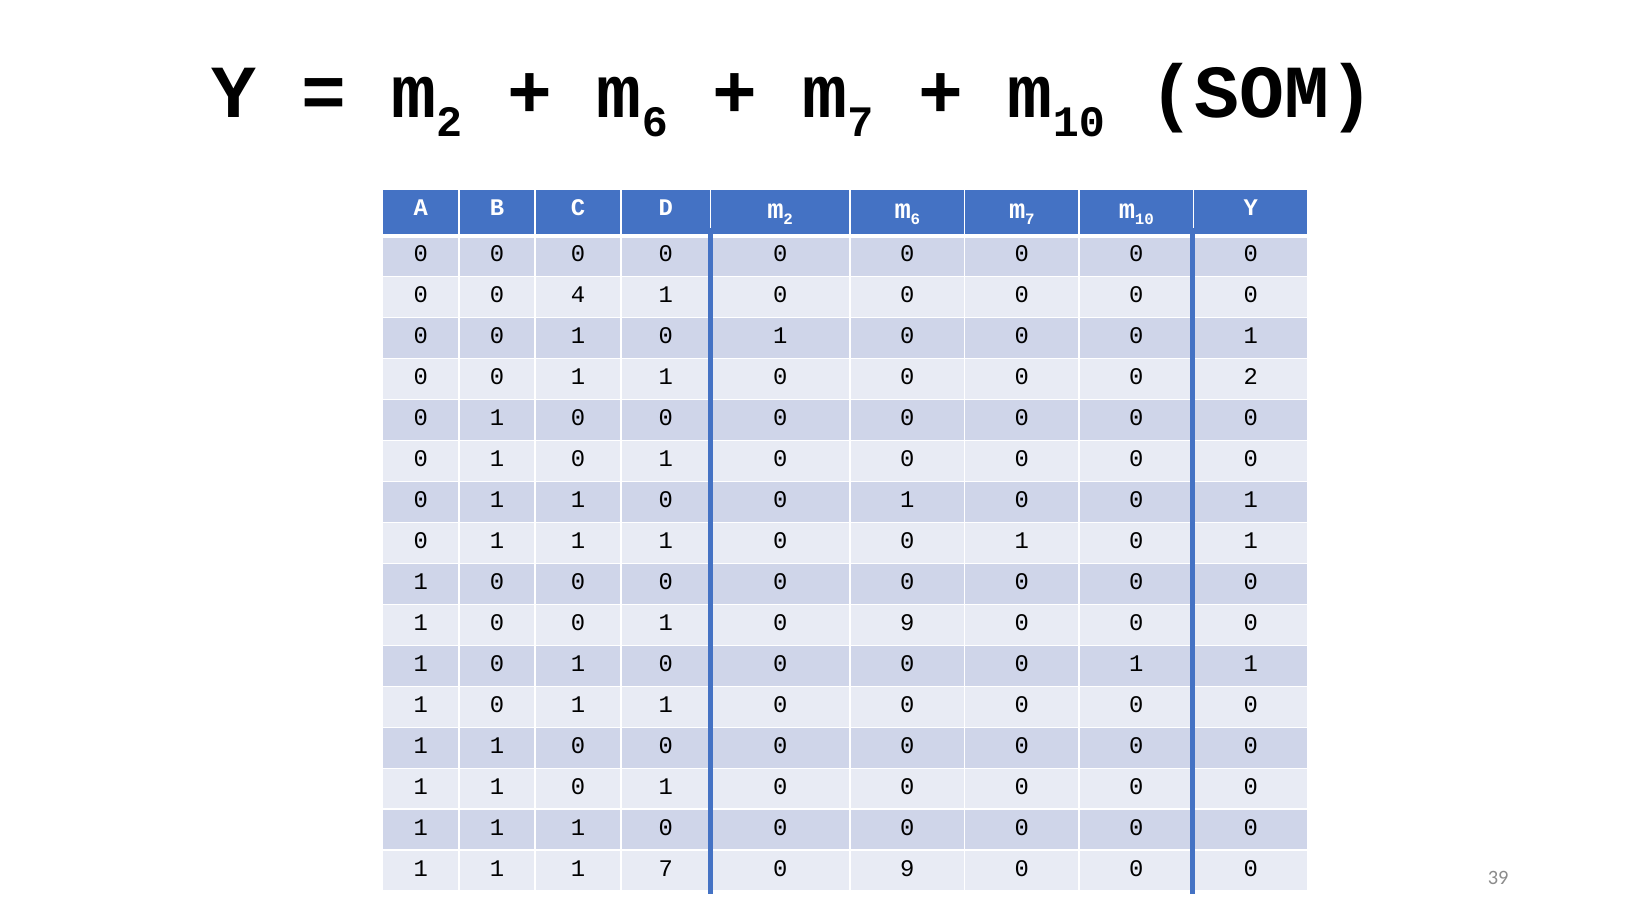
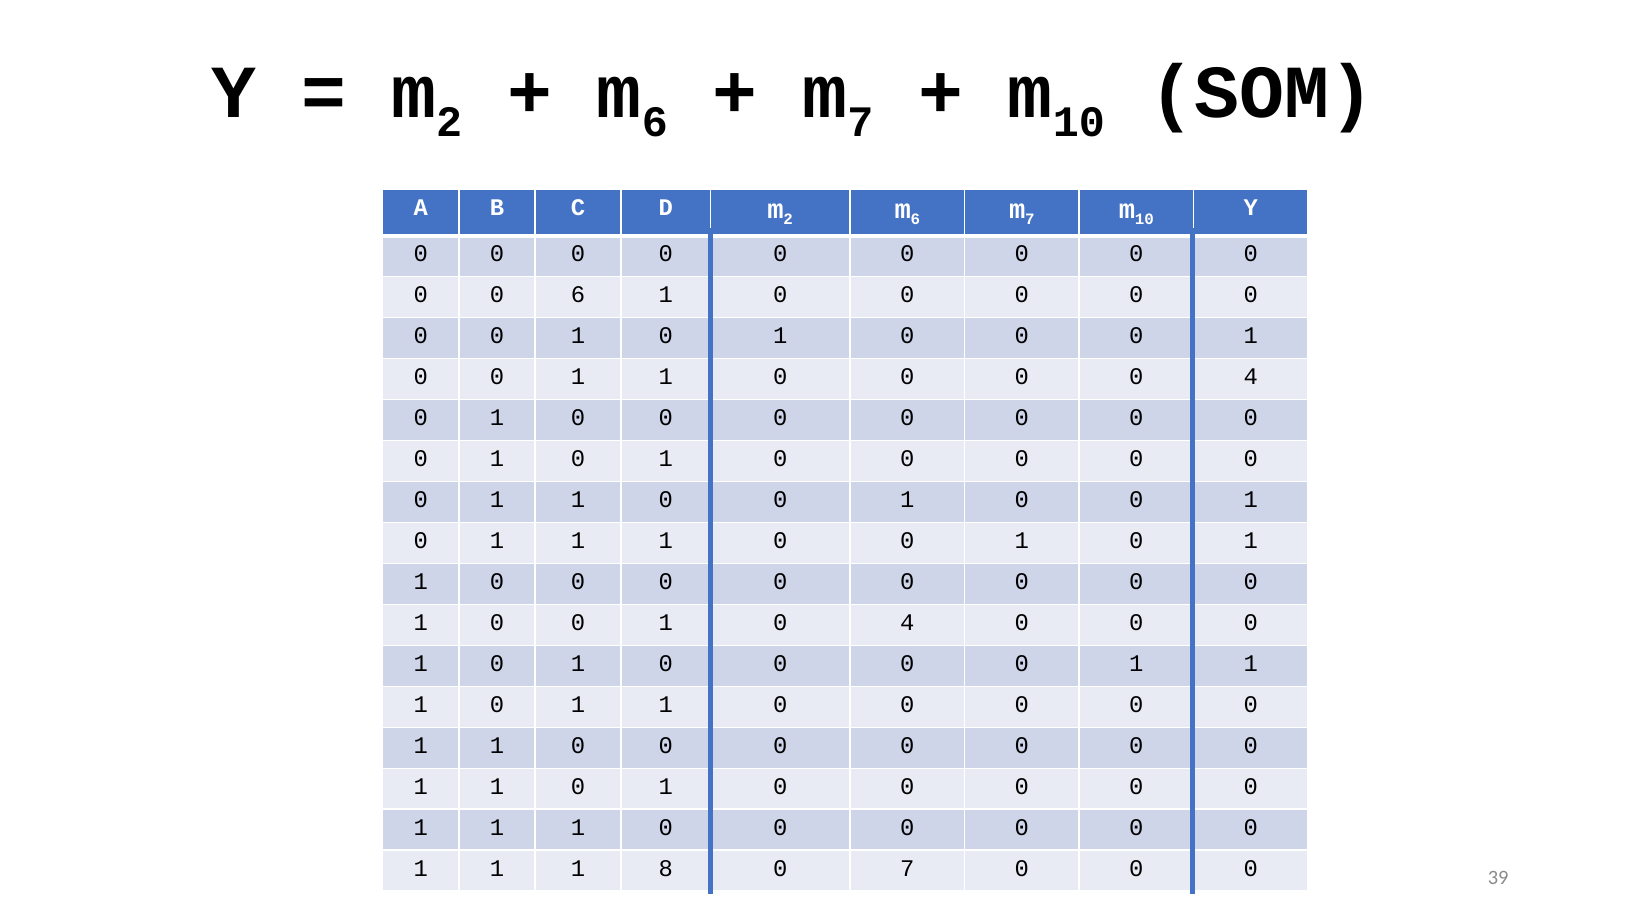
0 4: 4 -> 6 (578, 295)
0 0 2: 2 -> 4 (1251, 377)
1 0 9: 9 -> 4 (907, 622)
1 7: 7 -> 8 (666, 868)
9: 9 -> 7 (907, 868)
